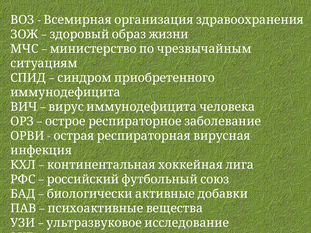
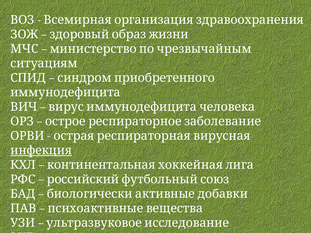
инфекция underline: none -> present (41, 151)
